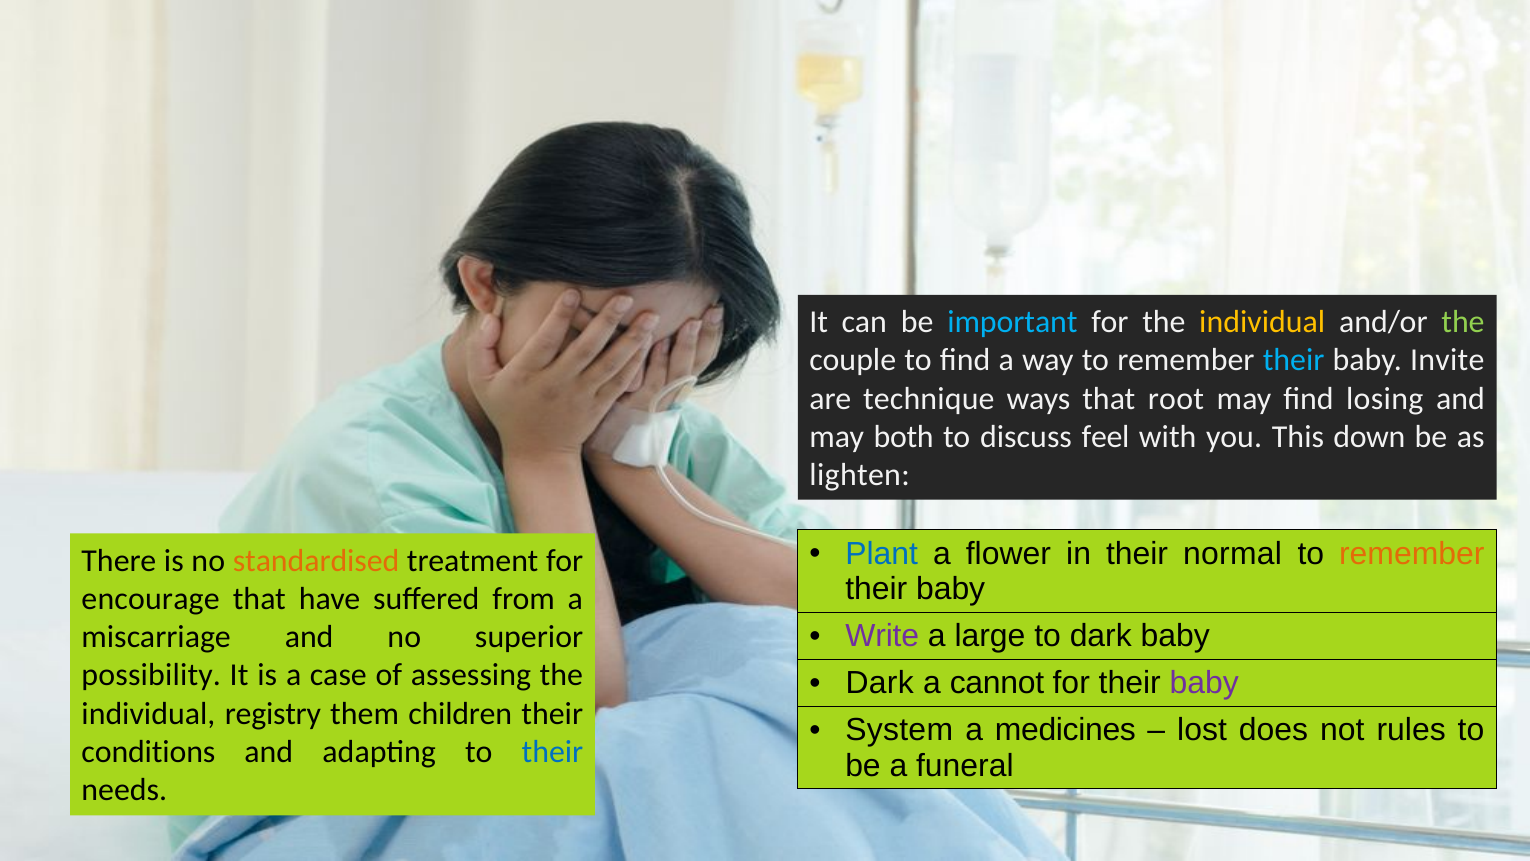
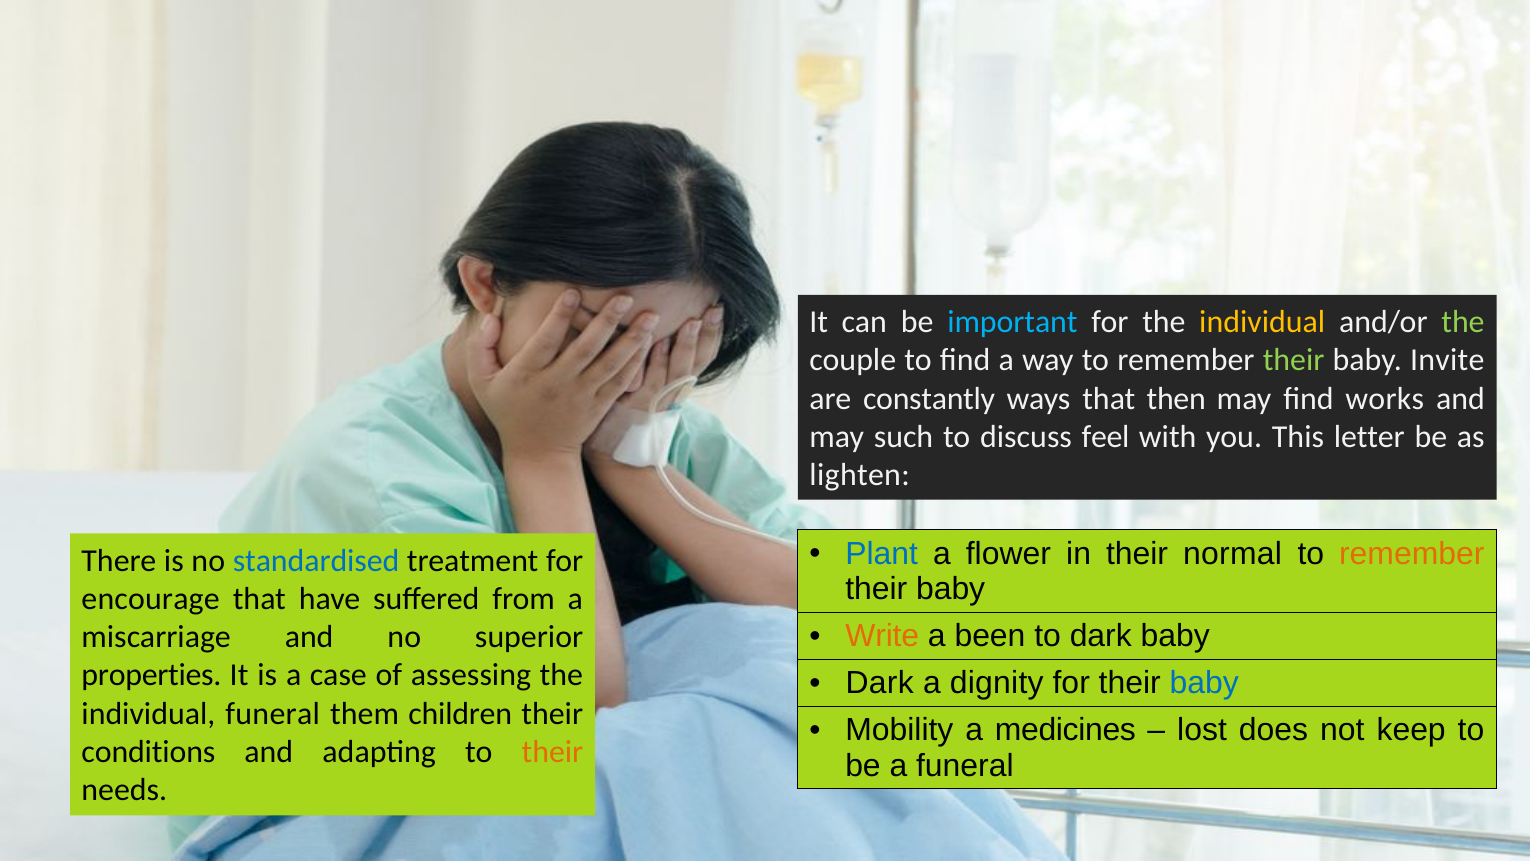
their colour: light blue -> light green (1294, 360)
technique: technique -> constantly (929, 399)
root: root -> then (1176, 399)
losing: losing -> works (1385, 399)
both: both -> such (904, 437)
down: down -> letter (1369, 437)
standardised colour: orange -> blue (316, 560)
Write colour: purple -> orange (882, 636)
large: large -> been (990, 636)
possibility: possibility -> properties (151, 675)
cannot: cannot -> dignity (997, 683)
baby colour: purple -> blue (1204, 683)
individual registry: registry -> funeral (273, 713)
System: System -> Mobility (899, 730)
rules: rules -> keep (1411, 730)
their colour: blue -> orange (552, 752)
